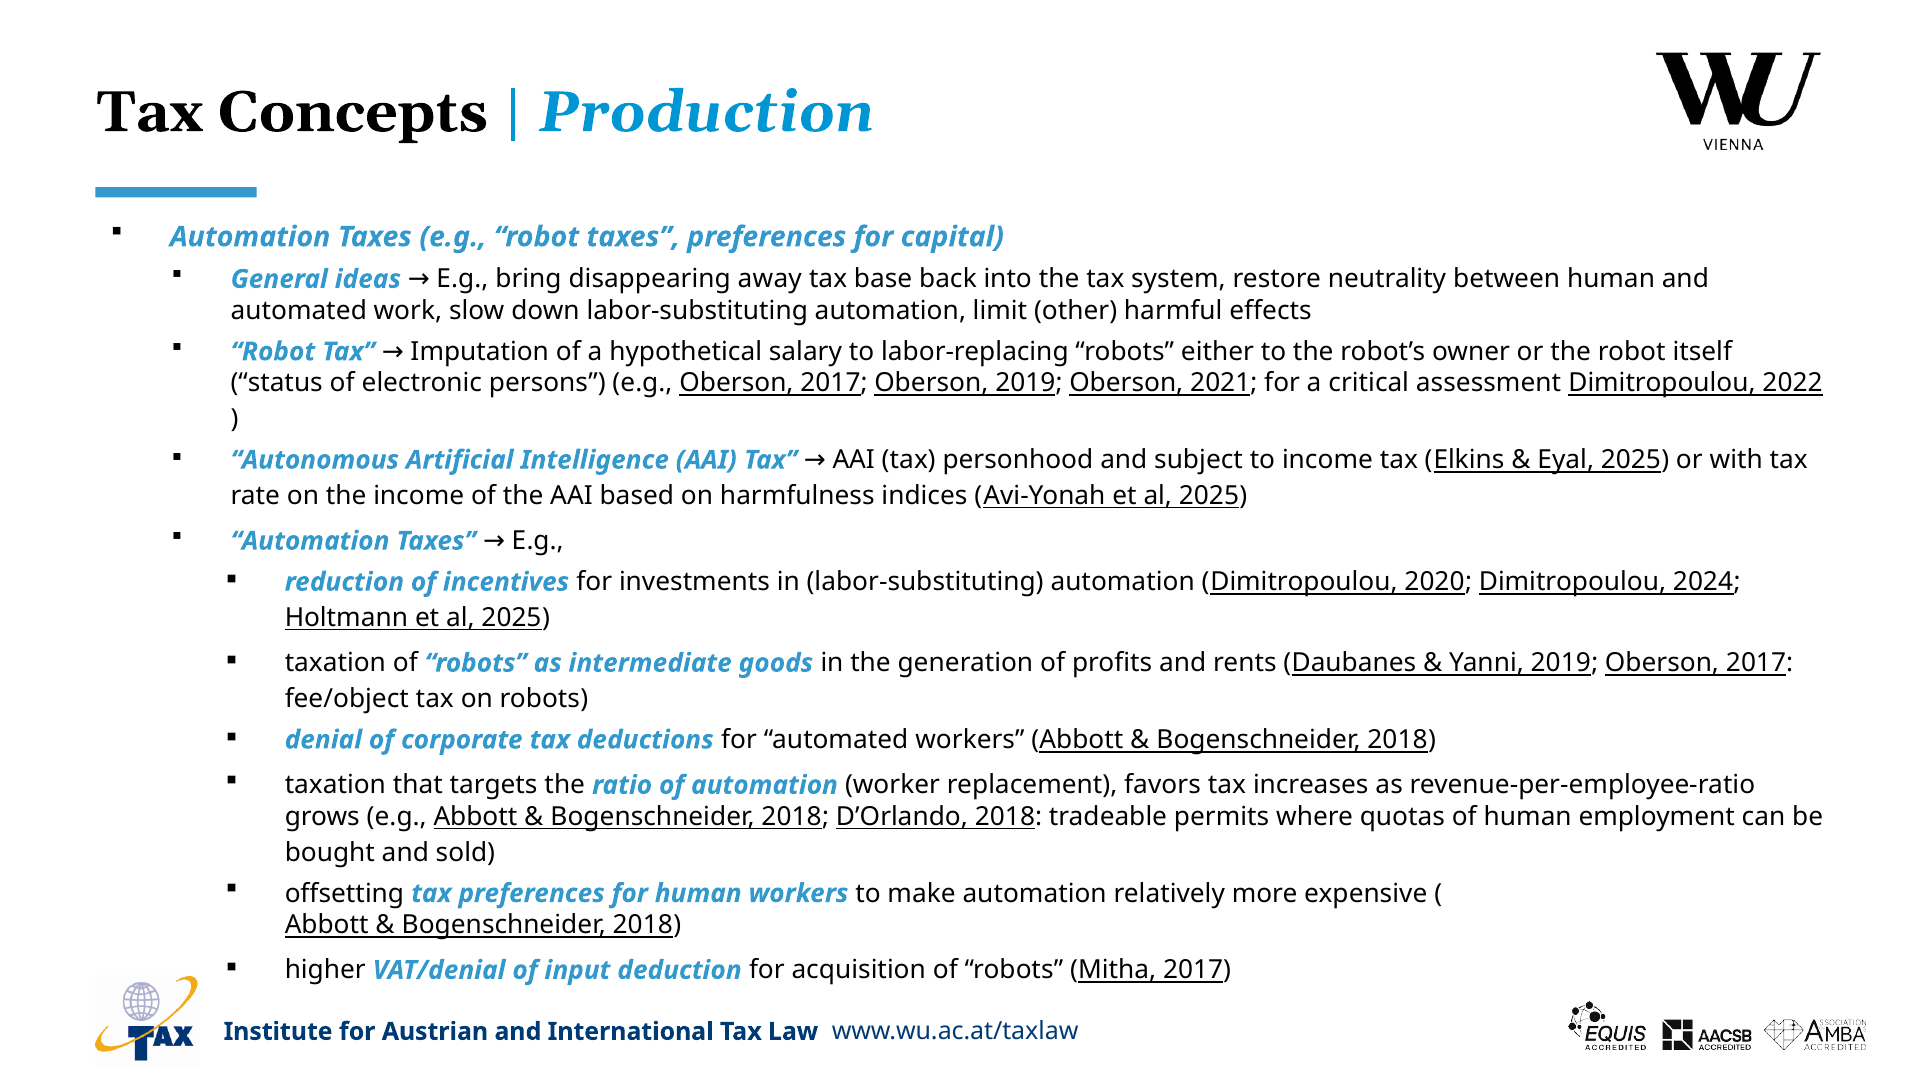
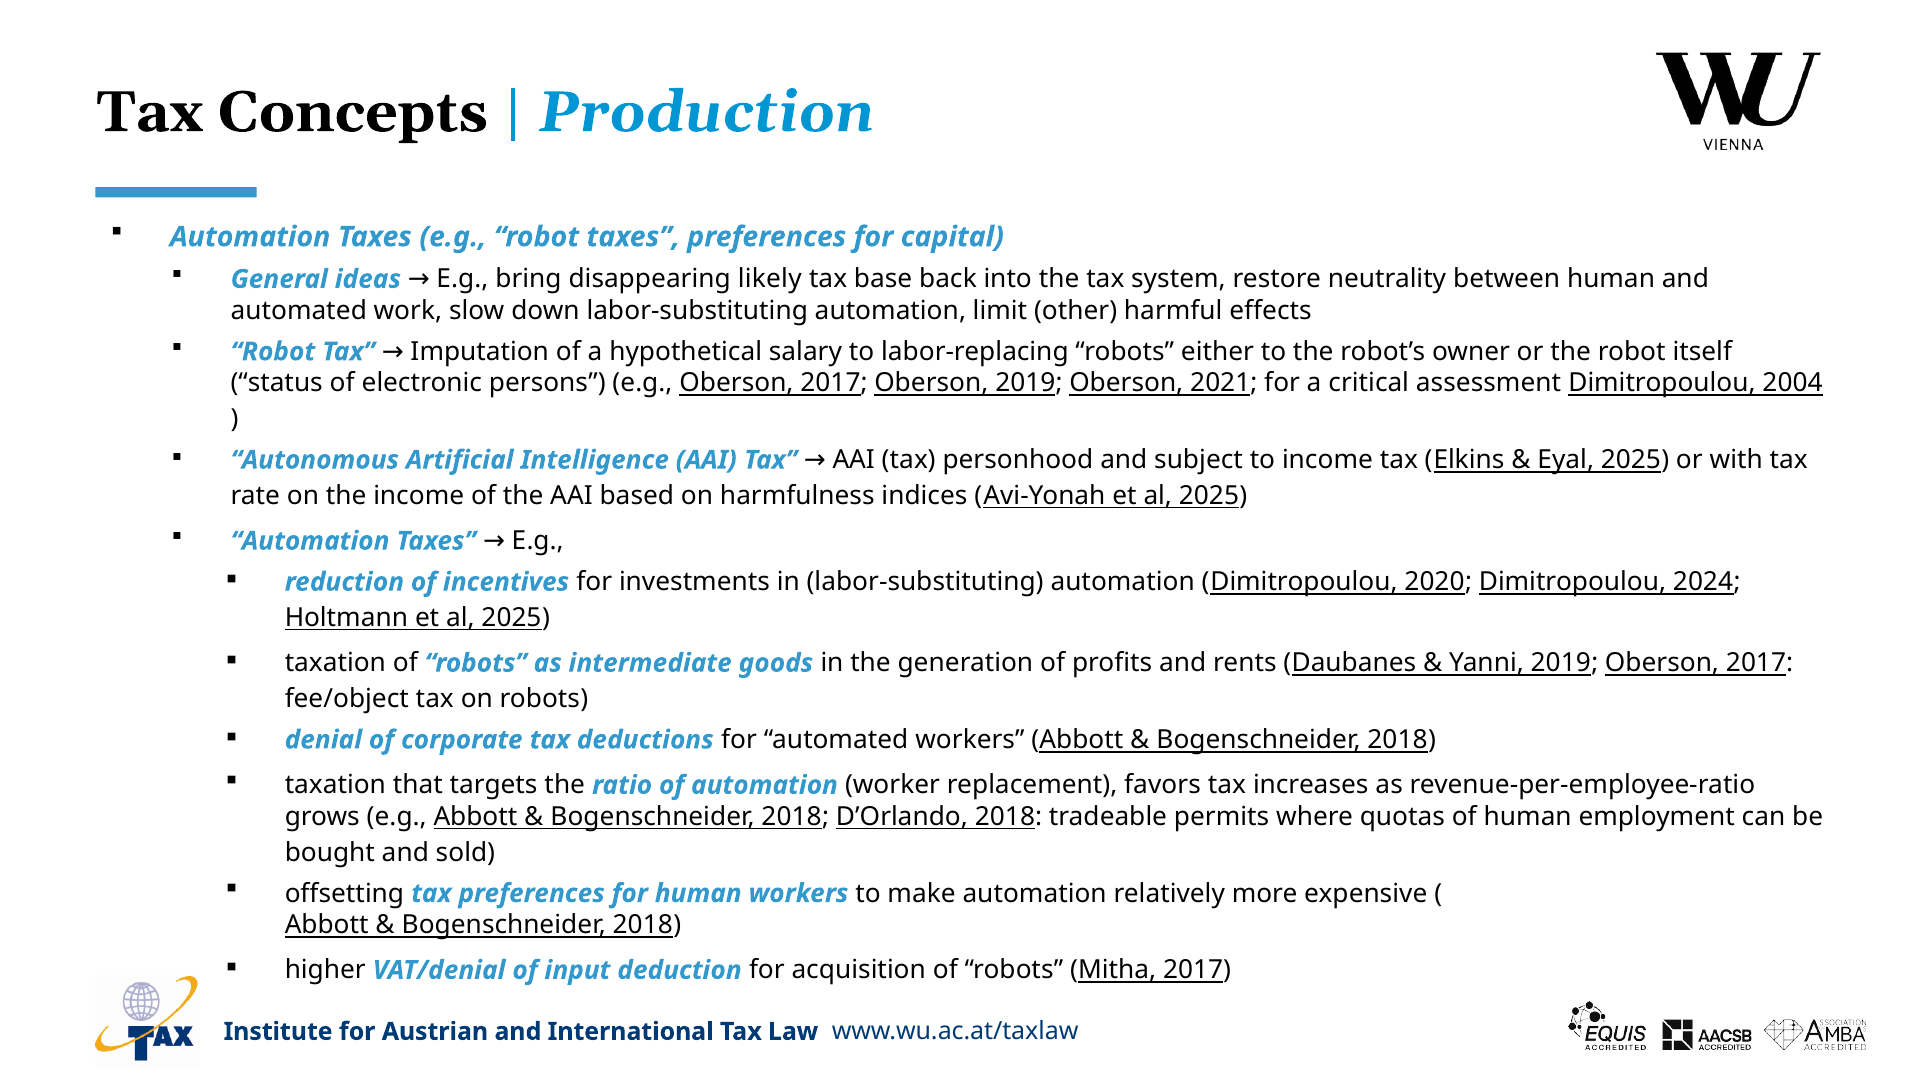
away: away -> likely (770, 279)
2022: 2022 -> 2004 (1793, 383)
